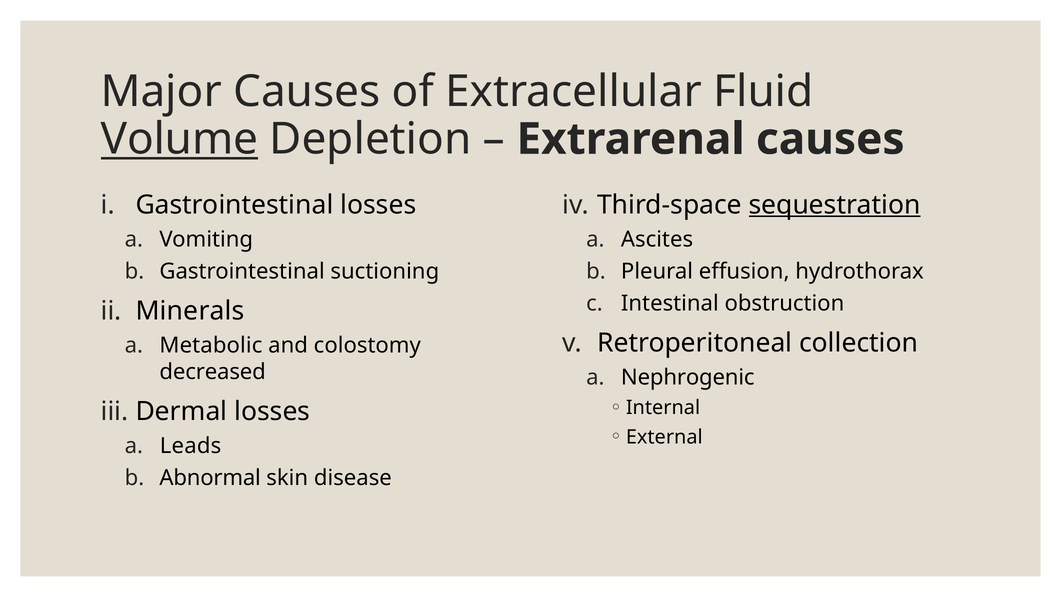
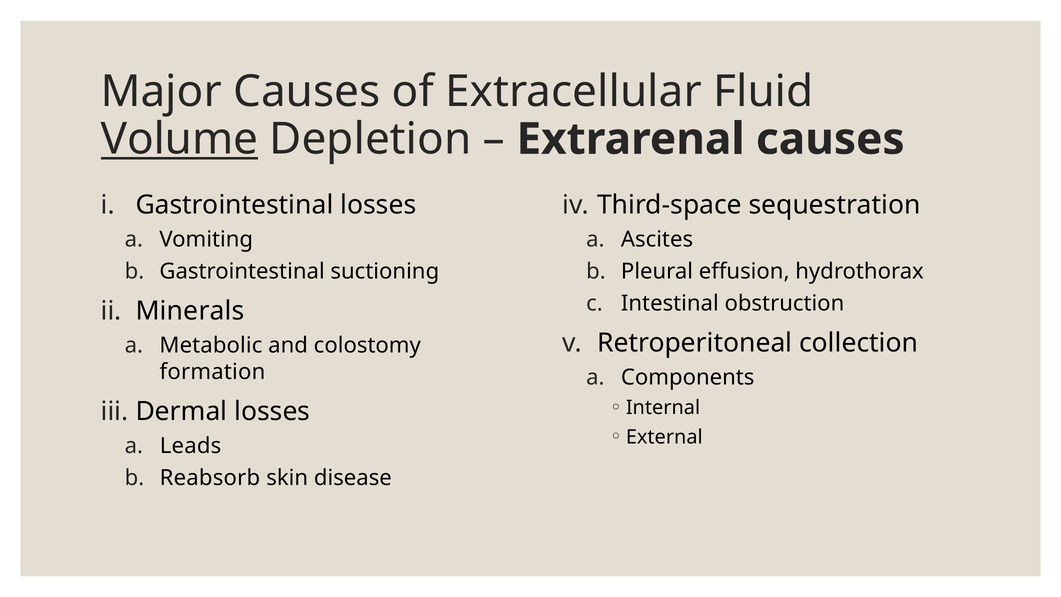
sequestration underline: present -> none (835, 205)
decreased: decreased -> formation (212, 372)
Nephrogenic: Nephrogenic -> Components (688, 377)
Abnormal: Abnormal -> Reabsorb (210, 478)
